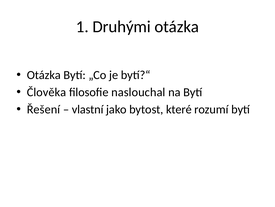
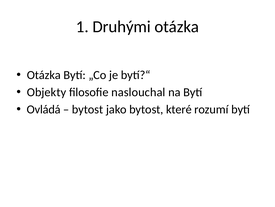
Člověka: Člověka -> Objekty (46, 92)
Řešení: Řešení -> Ovládá (44, 109)
vlastní: vlastní -> bytost (88, 109)
